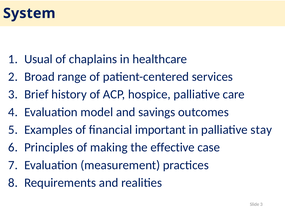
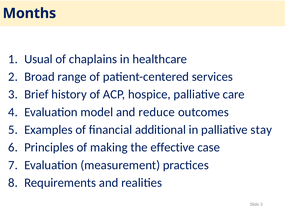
System: System -> Months (29, 13)
savings: savings -> reduce (157, 112)
important: important -> additional (161, 130)
